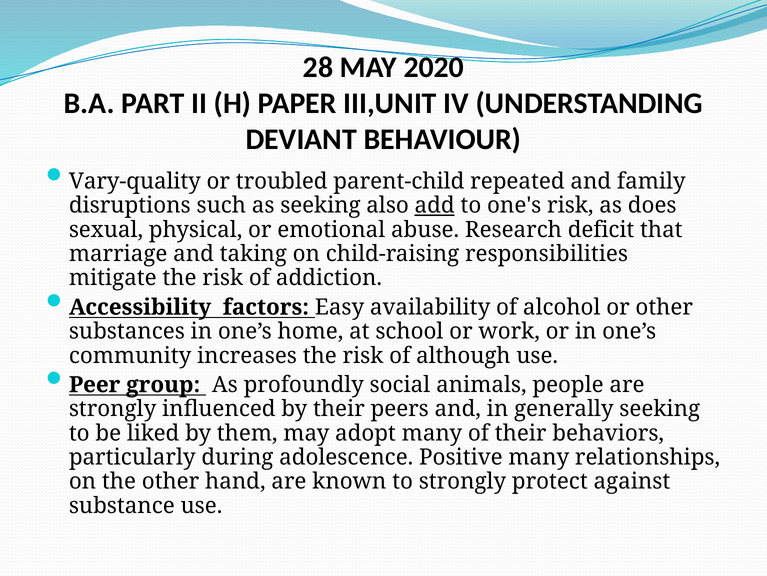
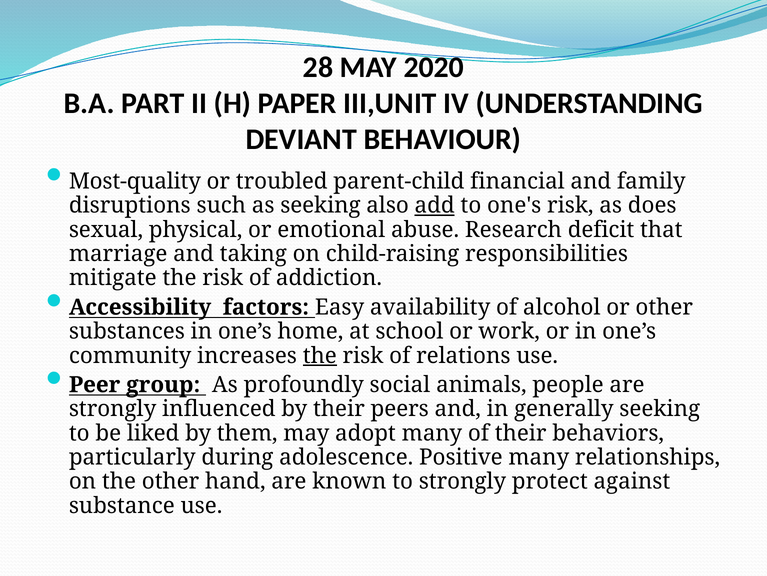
Vary-quality: Vary-quality -> Most-quality (135, 181)
repeated: repeated -> financial (517, 181)
the underline: none -> present (320, 355)
although: although -> relations (463, 355)
